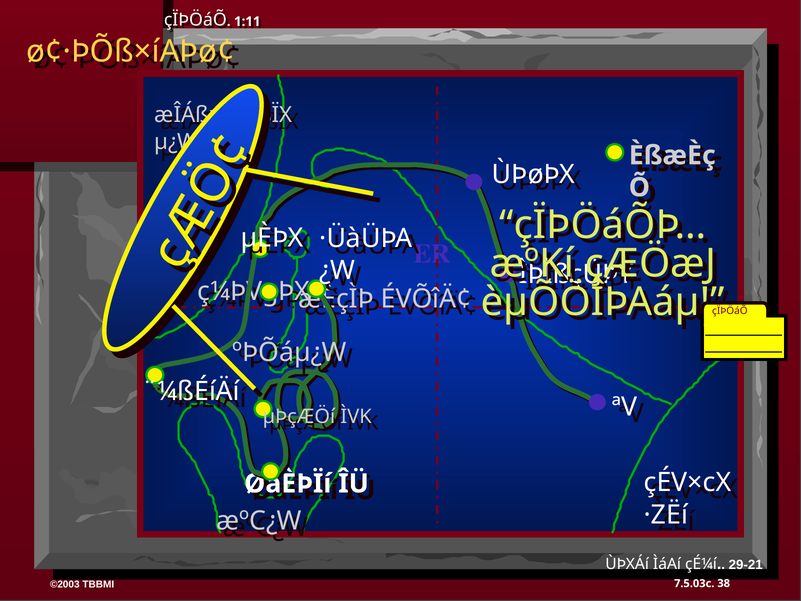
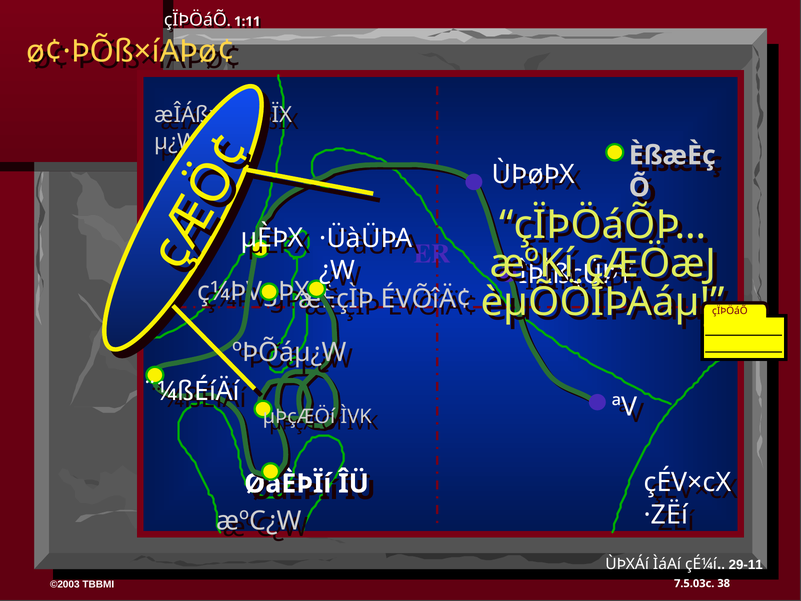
29-21: 29-21 -> 29-11 (746, 564)
